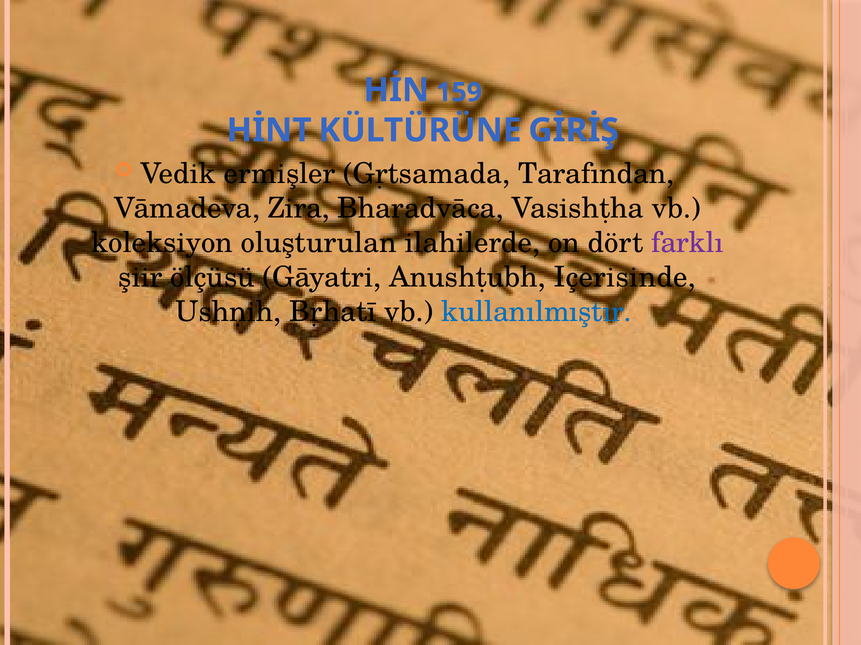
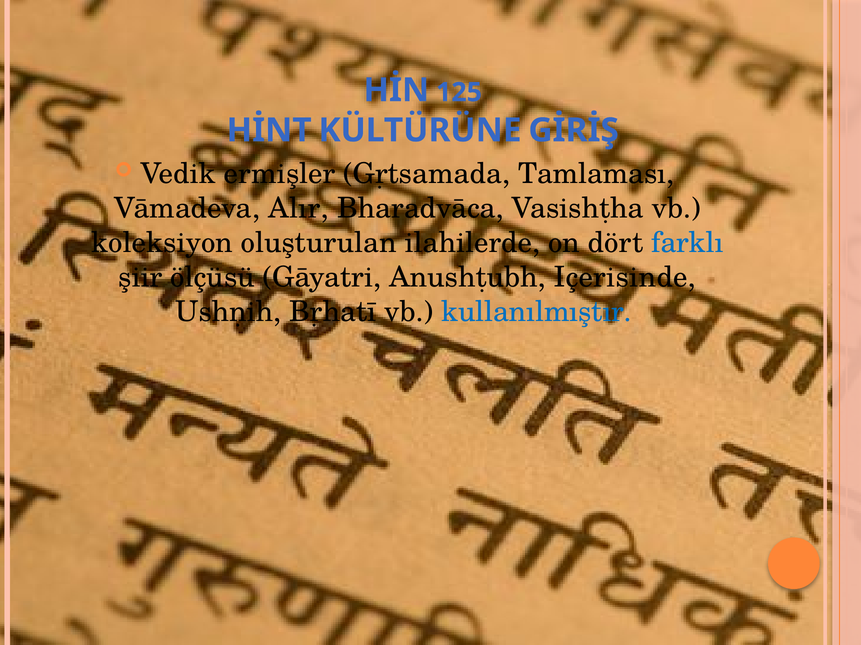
159: 159 -> 125 (459, 92)
Tarafından: Tarafından -> Tamlaması (596, 174)
Zira: Zira -> Alır (298, 209)
farklı colour: purple -> blue (687, 243)
